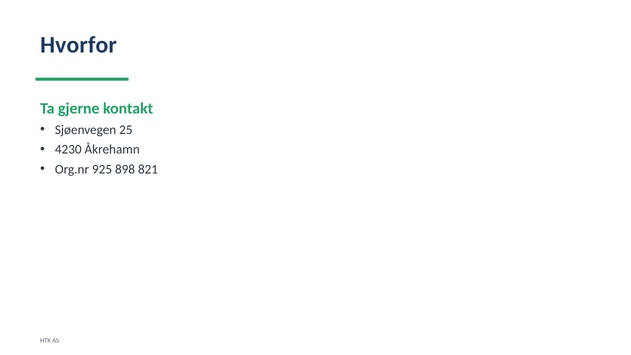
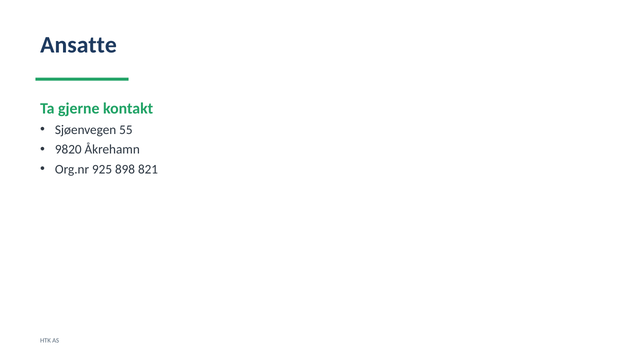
Hvorfor: Hvorfor -> Ansatte (79, 45)
25: 25 -> 55 (126, 130)
4230: 4230 -> 9820 (68, 149)
